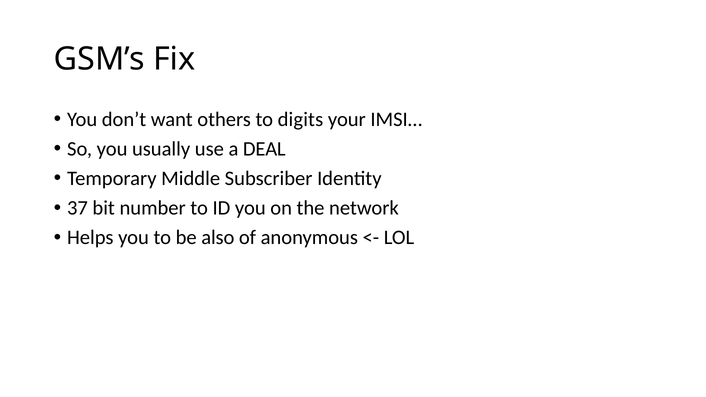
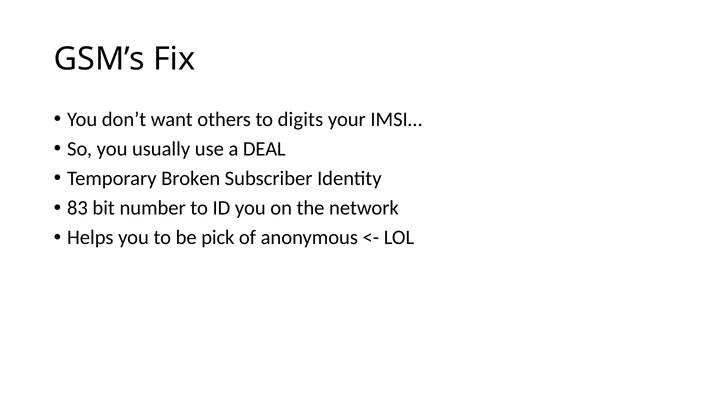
Middle: Middle -> Broken (191, 179)
37: 37 -> 83 (77, 208)
also: also -> pick (218, 238)
